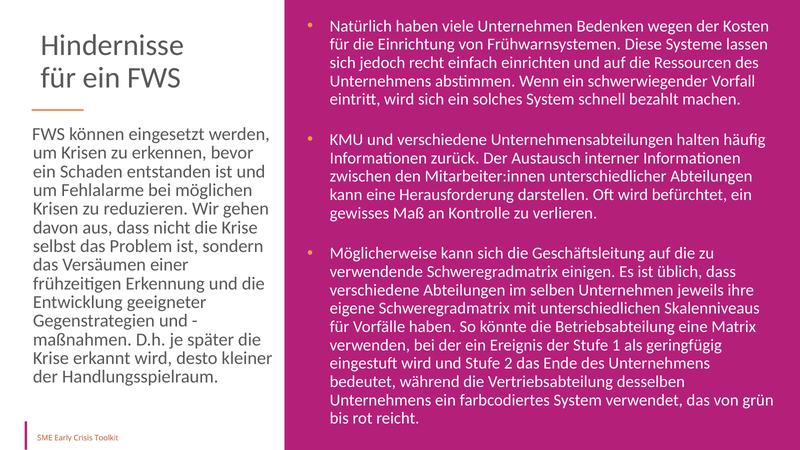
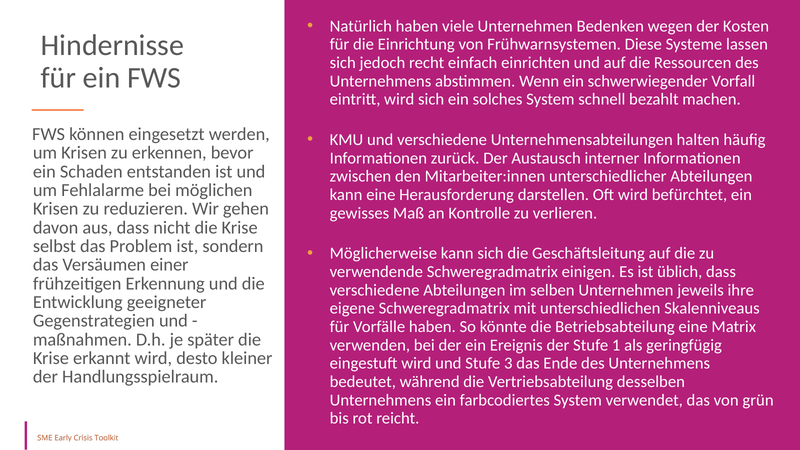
2: 2 -> 3 (508, 363)
